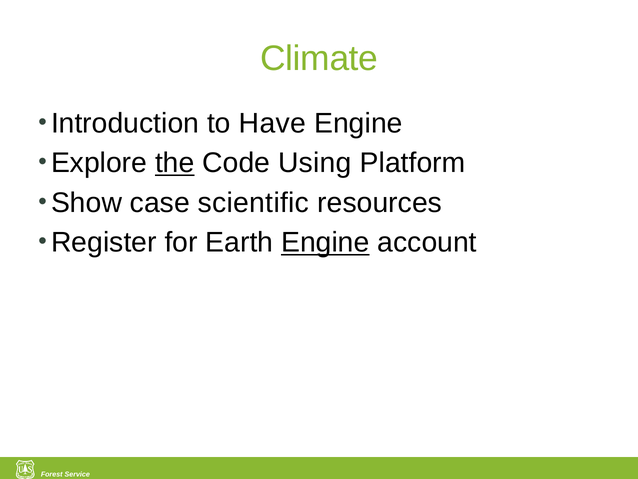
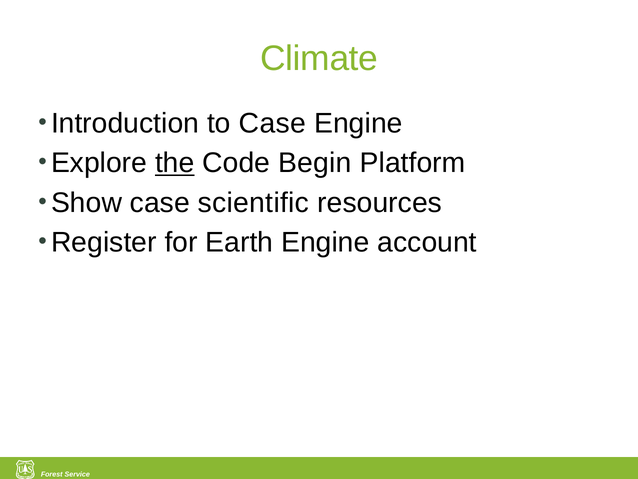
to Have: Have -> Case (272, 123)
Using: Using -> Begin (315, 163)
Engine underline: present -> none (325, 242)
